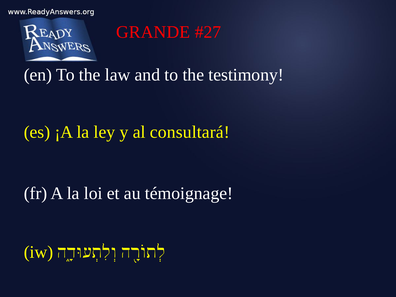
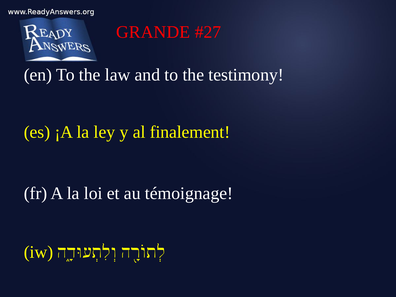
consultará: consultará -> finalement (190, 132)
